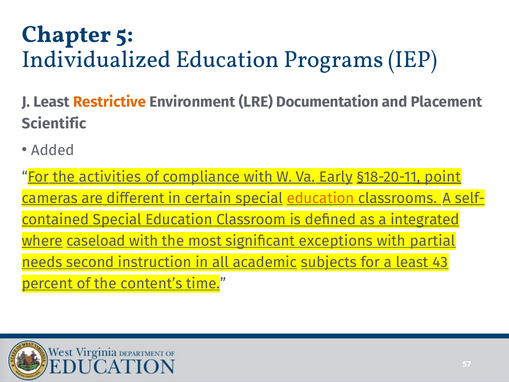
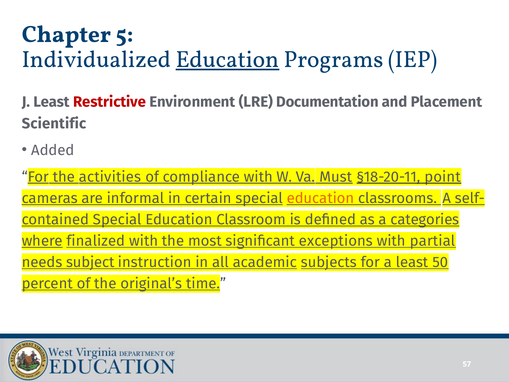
Education underline: none -> present (227, 59)
Restrictive colour: orange -> red (110, 102)
Early: Early -> Must (336, 177)
different: different -> informal (135, 198)
integrated: integrated -> categories (425, 219)
caseload: caseload -> finalized (96, 241)
second: second -> subject (90, 262)
43: 43 -> 50 (440, 262)
content’s: content’s -> original’s (151, 284)
